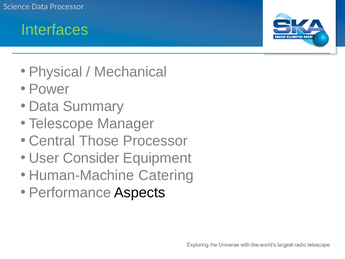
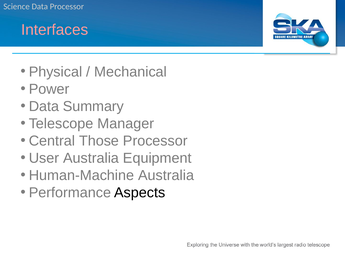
Interfaces colour: light green -> pink (55, 30)
User Consider: Consider -> Australia (91, 158)
Human-Machine Catering: Catering -> Australia (166, 175)
